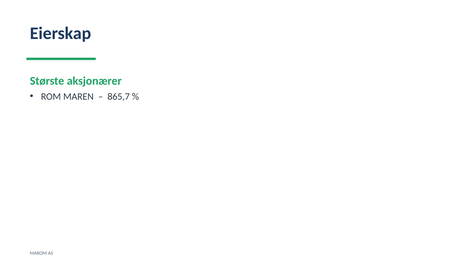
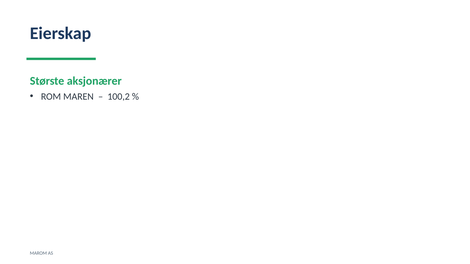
865,7: 865,7 -> 100,2 (119, 97)
